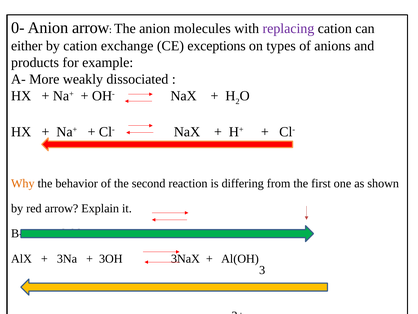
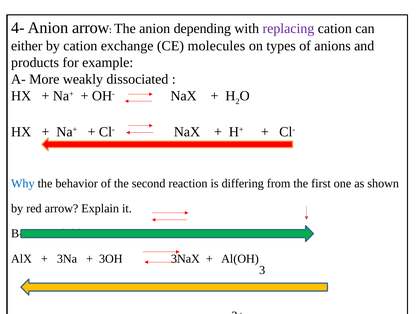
0-: 0- -> 4- (18, 28)
molecules: molecules -> depending (202, 29)
exceptions: exceptions -> molecules (216, 46)
Why colour: orange -> blue (23, 183)
